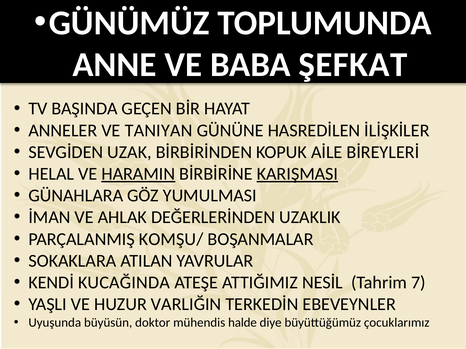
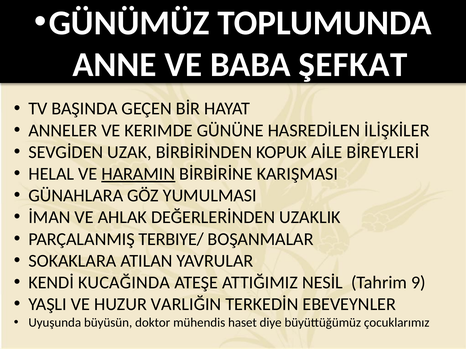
TANIYAN: TANIYAN -> KERIMDE (159, 131)
KARIŞMASI underline: present -> none (297, 174)
KOMŞU/: KOMŞU/ -> TERBIYE/ (171, 239)
7: 7 -> 9 (418, 283)
halde: halde -> haset (242, 323)
